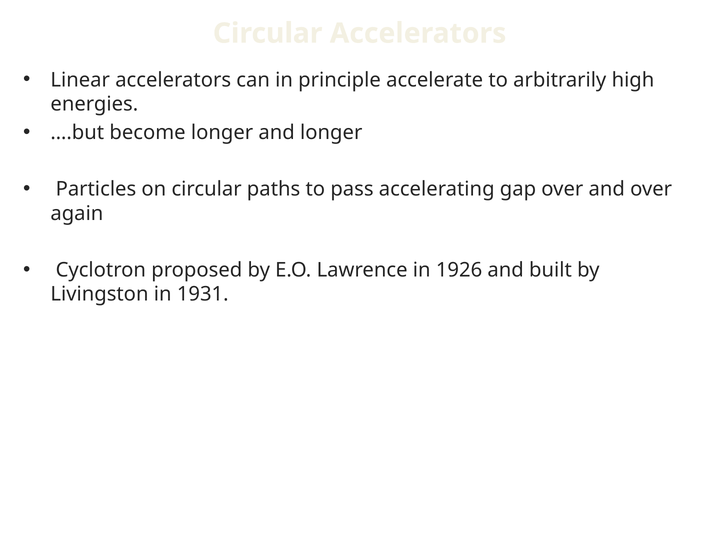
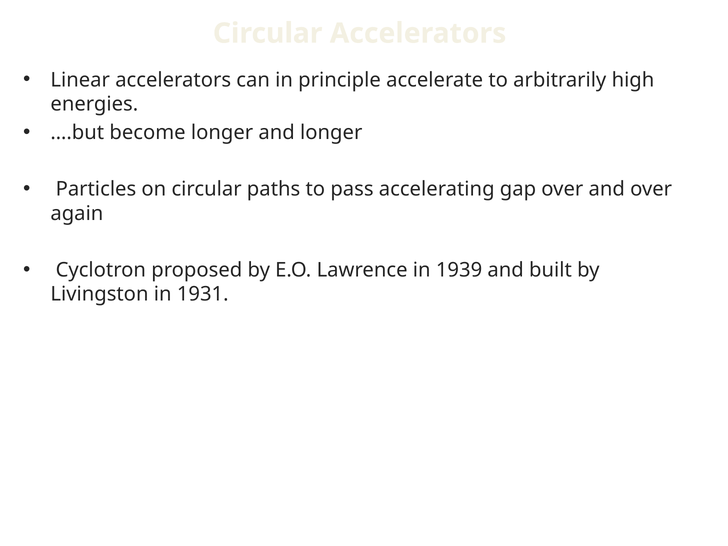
1926: 1926 -> 1939 (459, 270)
